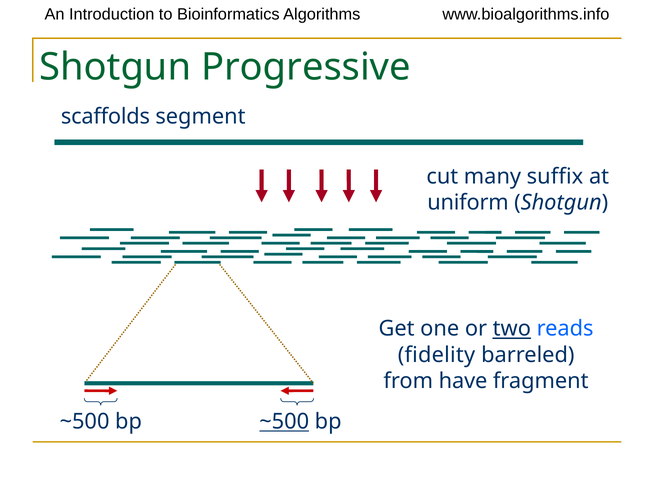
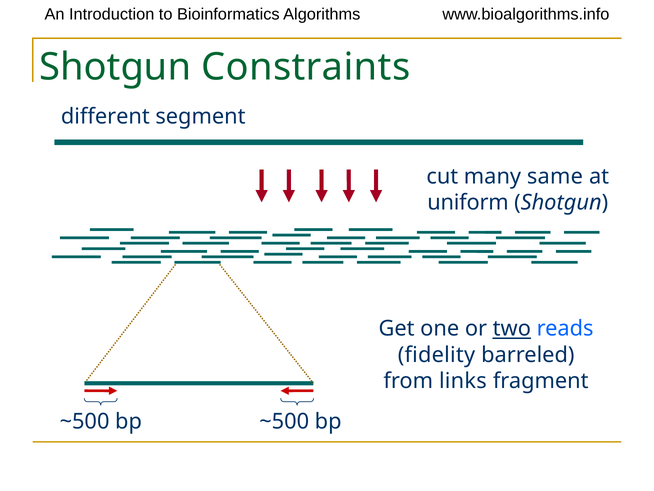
Progressive: Progressive -> Constraints (306, 67)
scaffolds: scaffolds -> different (105, 116)
suffix: suffix -> same (555, 176)
have: have -> links (463, 381)
~500 underline: present -> none (284, 421)
